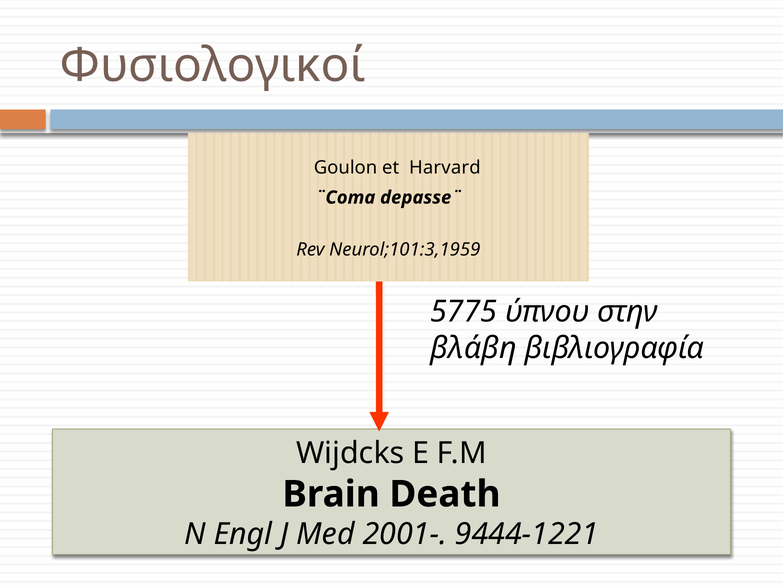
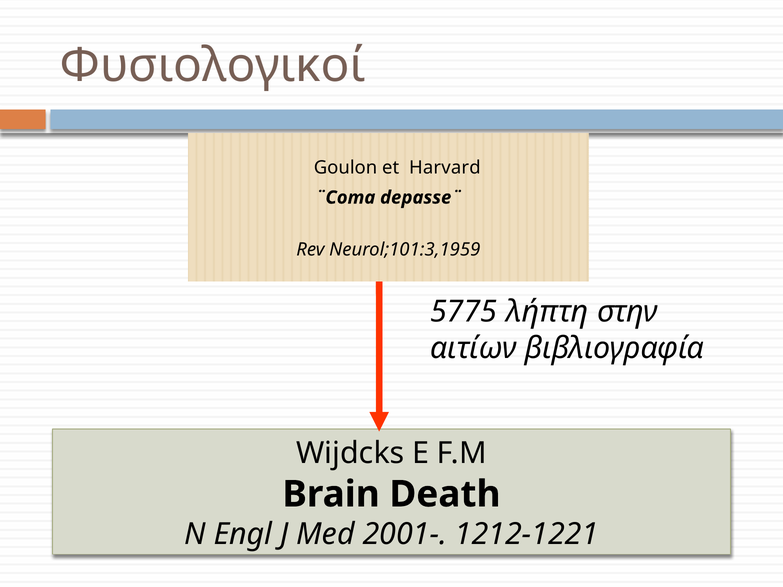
ύπνου: ύπνου -> λήπτη (547, 312)
βλάβη: βλάβη -> αιτίων (474, 348)
9444-1221: 9444-1221 -> 1212-1221 (527, 534)
